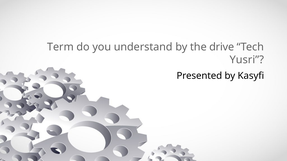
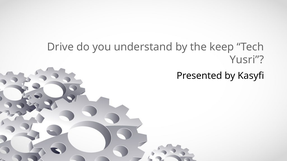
Term: Term -> Drive (60, 47)
drive: drive -> keep (222, 47)
